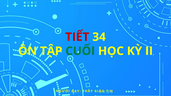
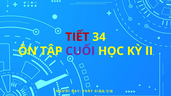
CUỐI colour: green -> purple (80, 51)
